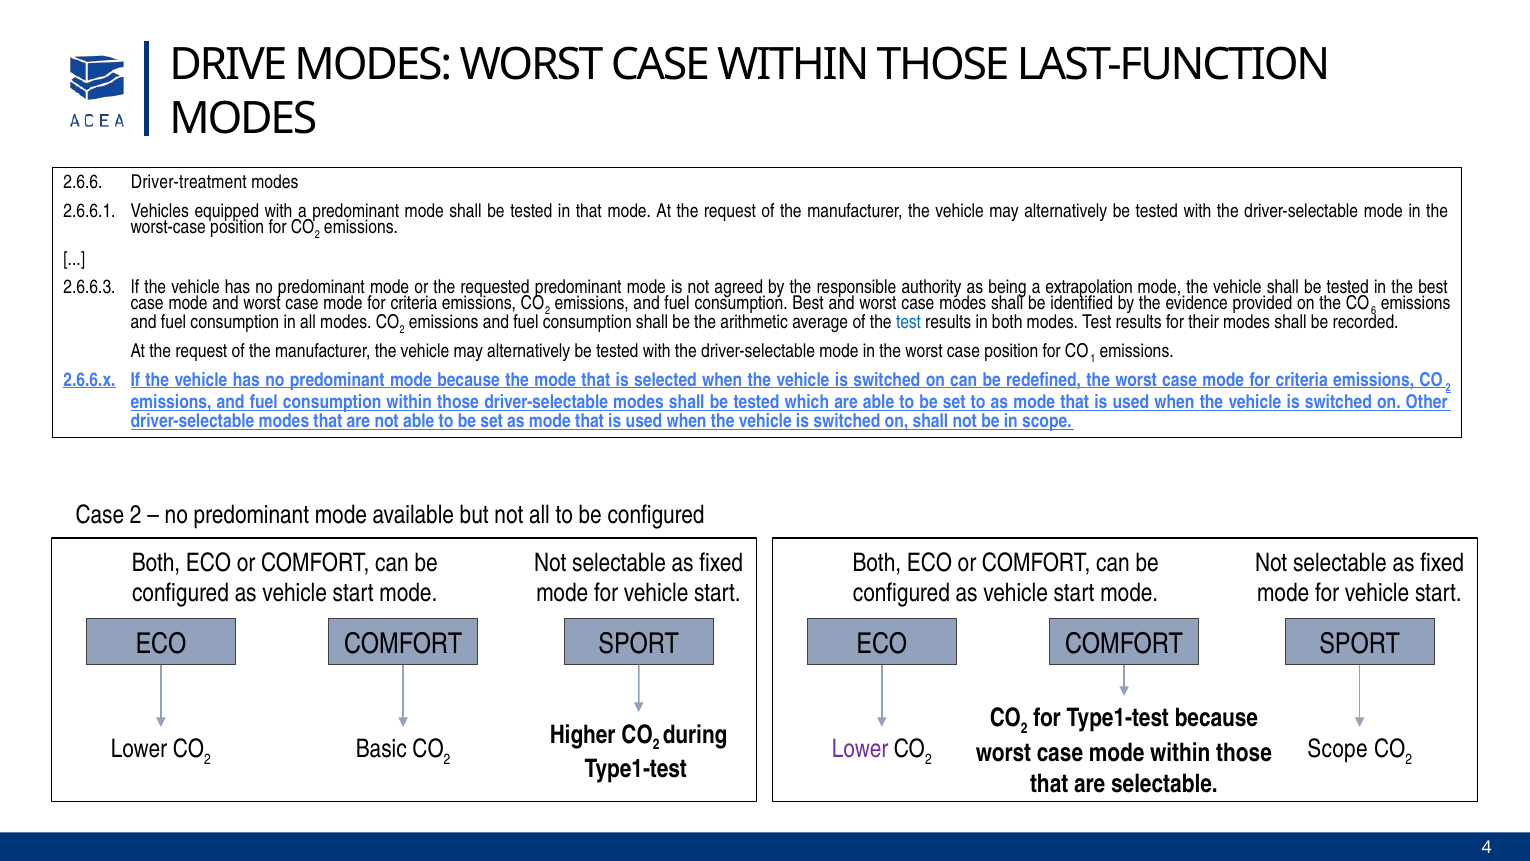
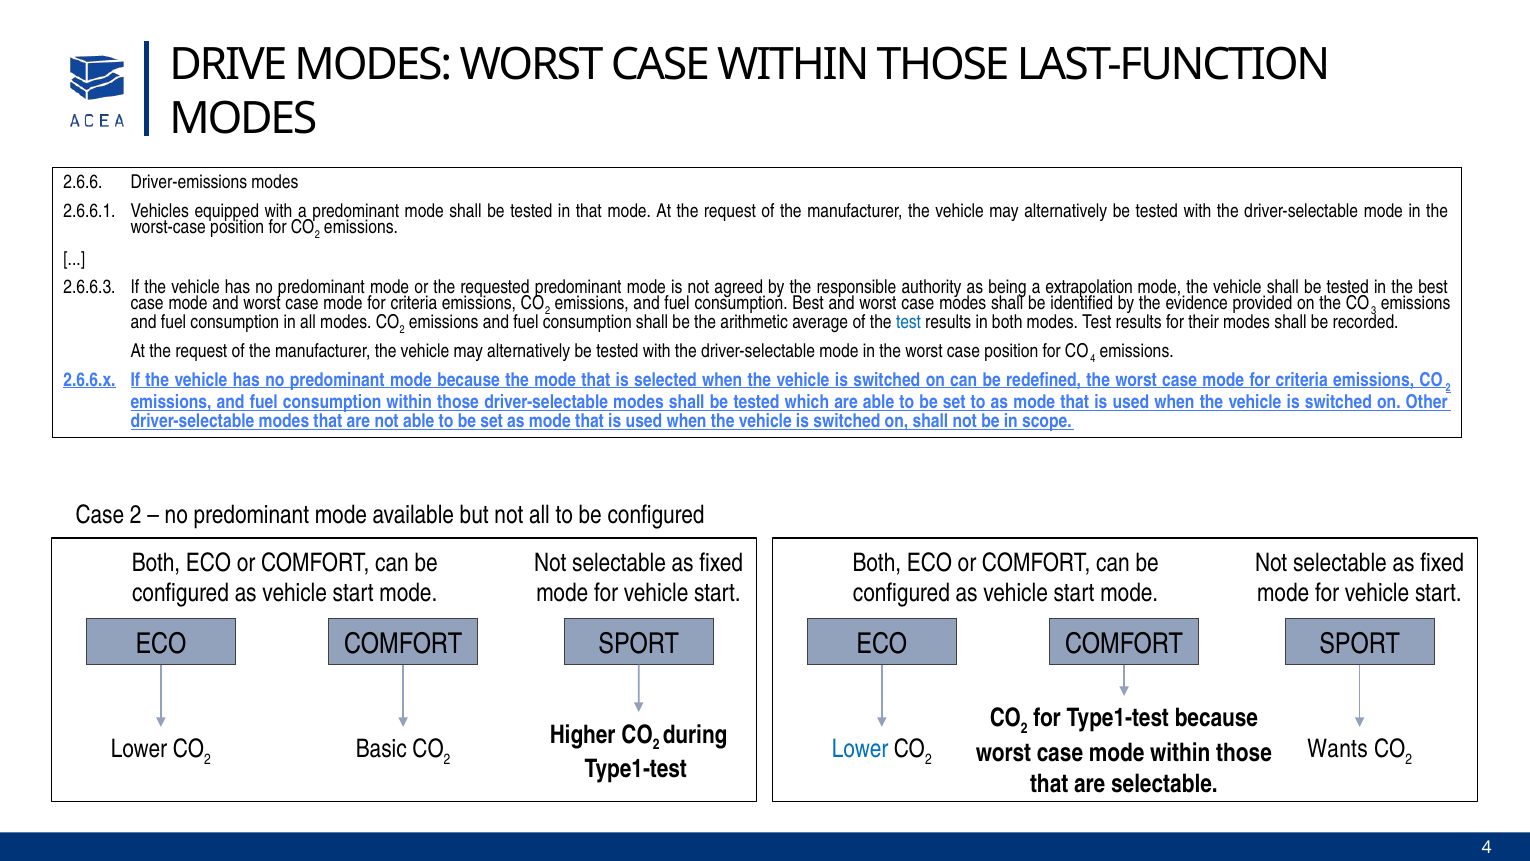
Driver-treatment: Driver-treatment -> Driver-emissions (189, 182)
6: 6 -> 3 (1374, 311)
1: 1 -> 4 (1093, 359)
Lower colour: purple -> blue (860, 749)
2 Scope: Scope -> Wants (1338, 749)
